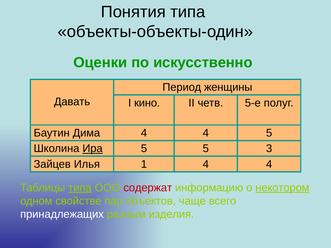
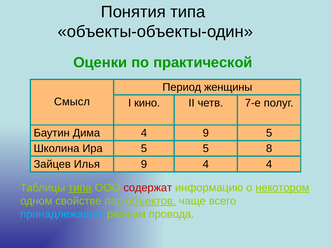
искусственно: искусственно -> практической (203, 63)
Давать: Давать -> Смысл (72, 102)
5-е: 5-е -> 7-е (253, 103)
Дима 4 4: 4 -> 9 (206, 133)
Ира underline: present -> none (93, 149)
3: 3 -> 8 (269, 149)
Илья 1: 1 -> 9 (144, 164)
объектов underline: none -> present (151, 201)
принадлежащих colour: white -> light blue (62, 214)
изделия: изделия -> провода (171, 214)
